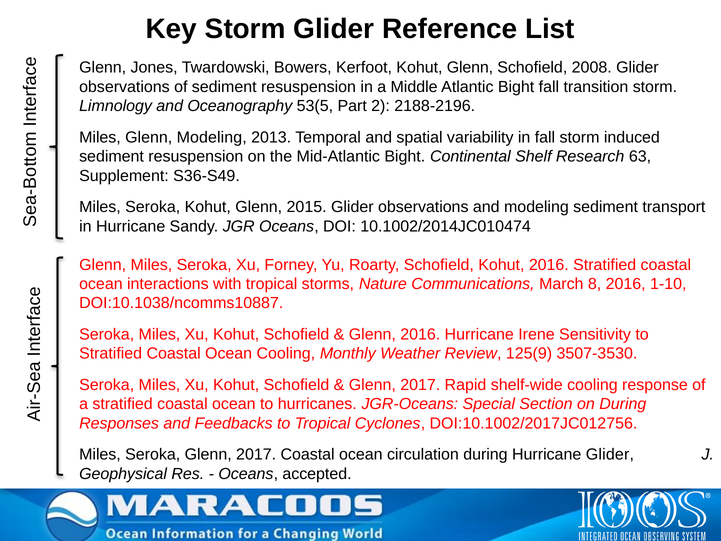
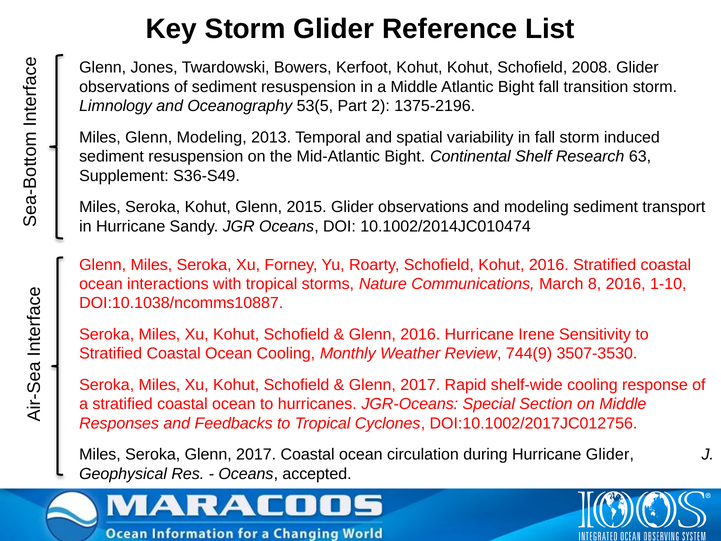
Kerfoot Kohut Glenn: Glenn -> Kohut (470, 68)
2188-2196: 2188-2196 -> 1375-2196 (435, 106)
125(9: 125(9 -> 744(9 (529, 354)
on During: During -> Middle (623, 404)
